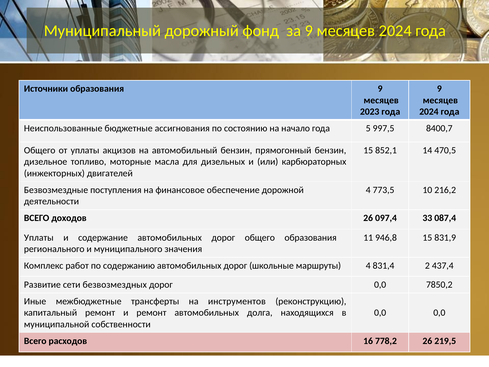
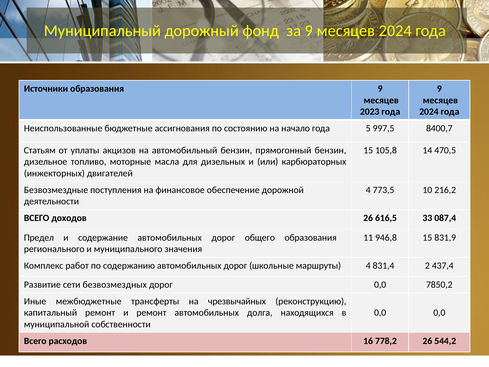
Общего: Общего -> Статьям (40, 150)
852,1: 852,1 -> 105,8 (386, 150)
097,4: 097,4 -> 616,5 (386, 218)
Уплаты: Уплаты -> Предел (39, 237)
инструментов: инструментов -> чрезвычайных (237, 301)
219,5: 219,5 -> 544,2 (445, 341)
